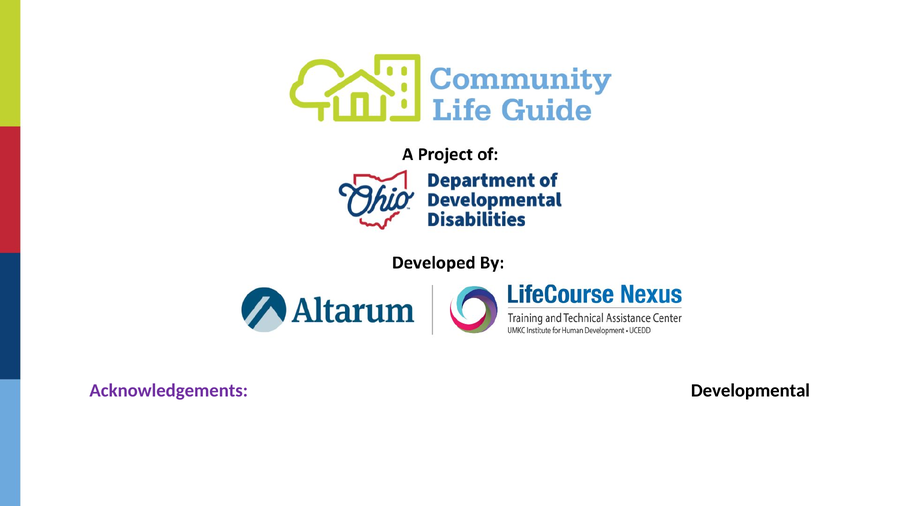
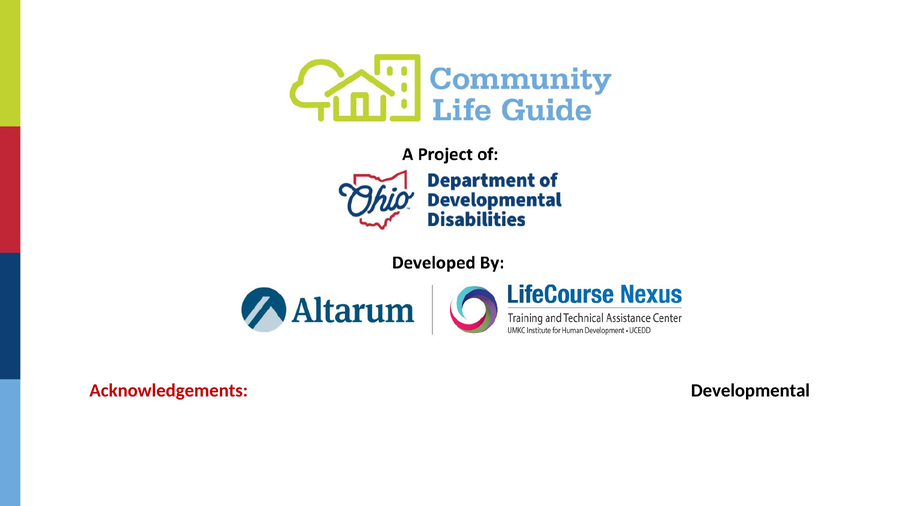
Acknowledgements colour: purple -> red (169, 391)
